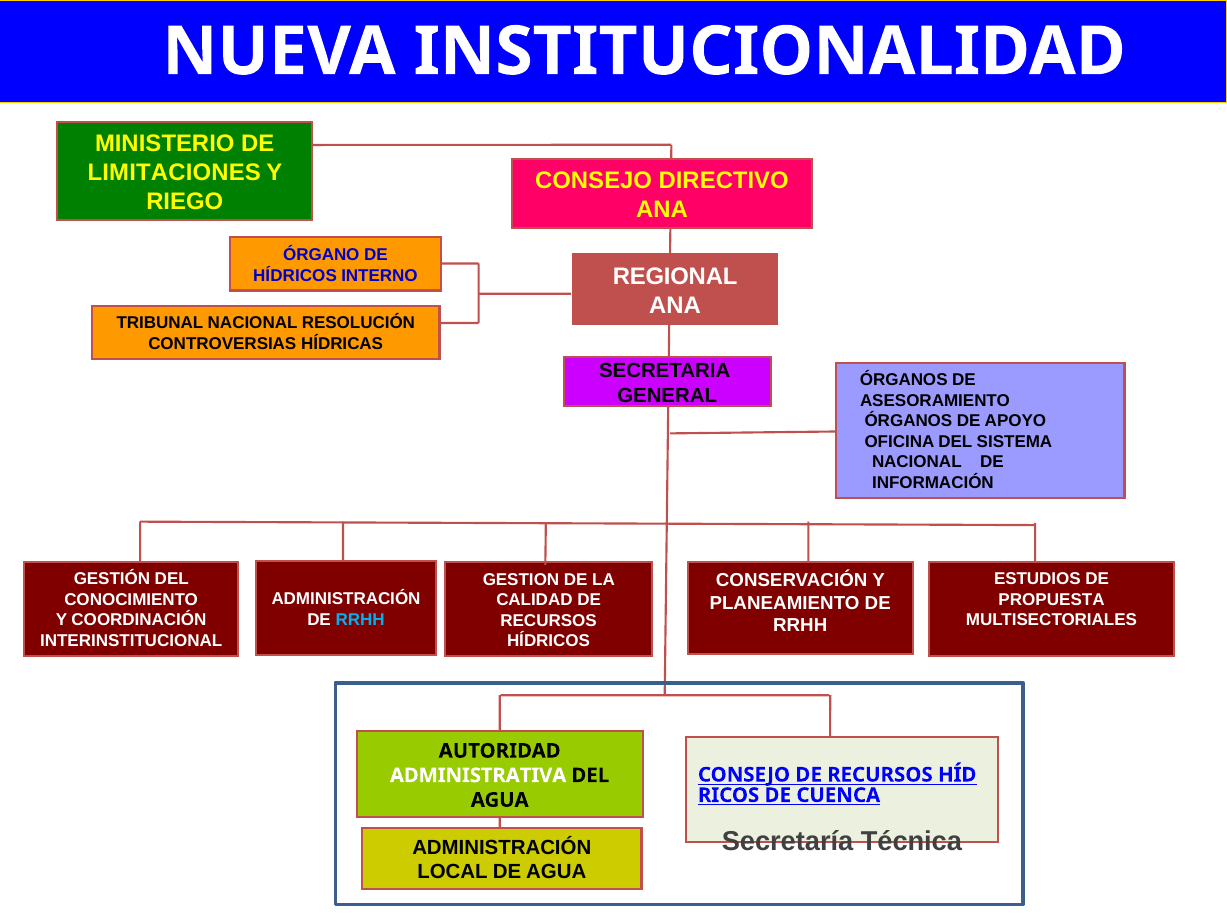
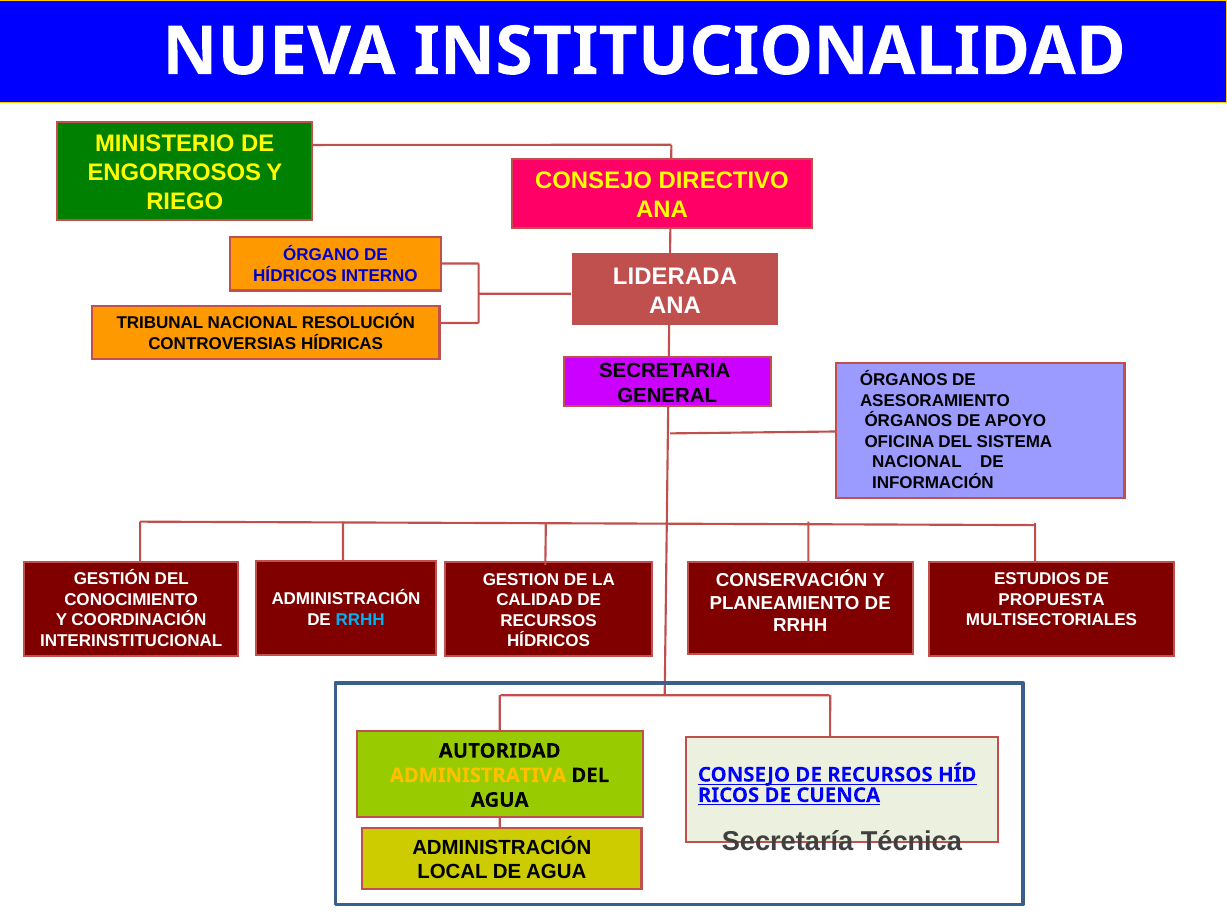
LIMITACIONES: LIMITACIONES -> ENGORROSOS (174, 173)
REGIONAL: REGIONAL -> LIDERADA (675, 276)
ADMINISTRATIVA colour: white -> yellow (478, 775)
